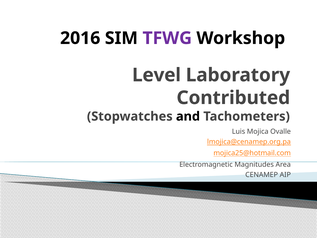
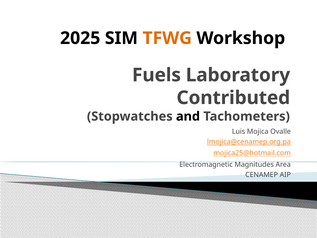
2016: 2016 -> 2025 (80, 38)
TFWG colour: purple -> orange (167, 38)
Level: Level -> Fuels (156, 75)
